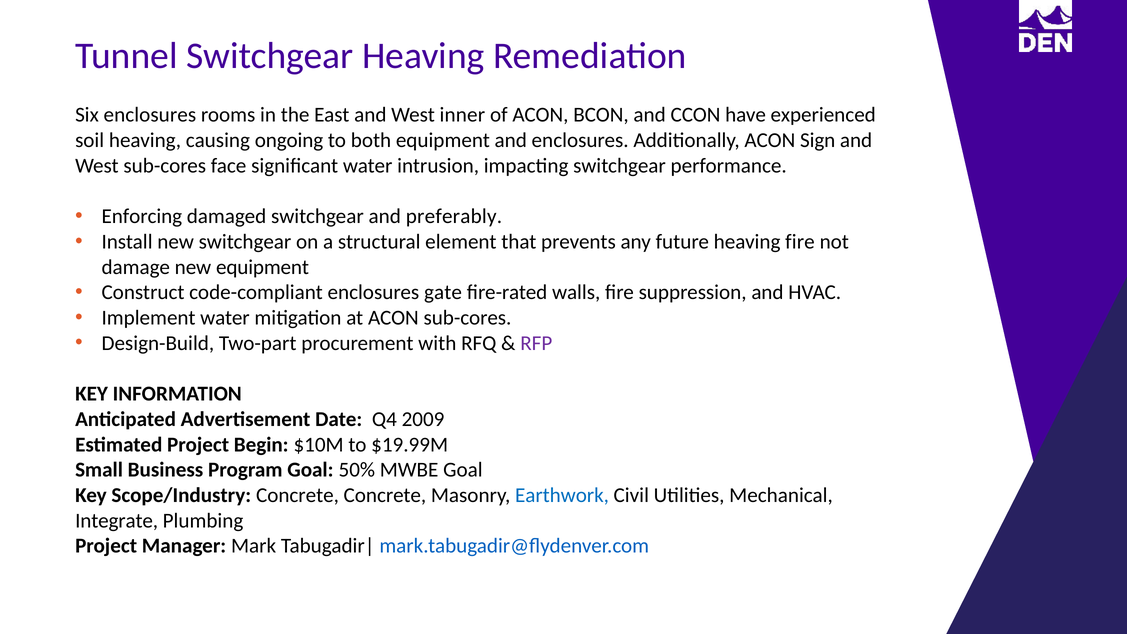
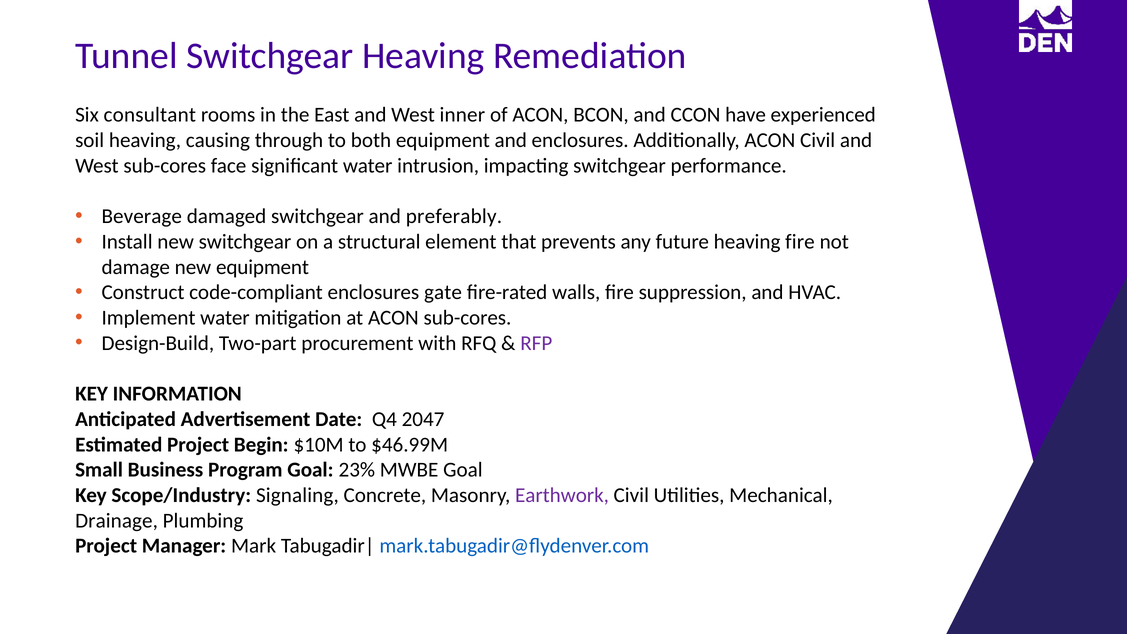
Six enclosures: enclosures -> consultant (150, 115)
ongoing: ongoing -> through (289, 140)
ACON Sign: Sign -> Civil (818, 140)
Enforcing: Enforcing -> Beverage (142, 216)
2009: 2009 -> 2047 (423, 419)
$19.99M: $19.99M -> $46.99M (410, 444)
50%: 50% -> 23% (357, 470)
Scope/Industry Concrete: Concrete -> Signaling (297, 495)
Earthwork colour: blue -> purple (562, 495)
Integrate: Integrate -> Drainage (117, 521)
